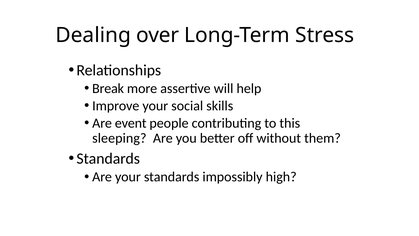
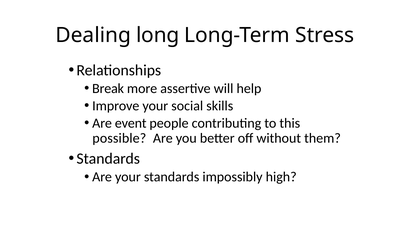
over: over -> long (158, 35)
sleeping: sleeping -> possible (119, 138)
